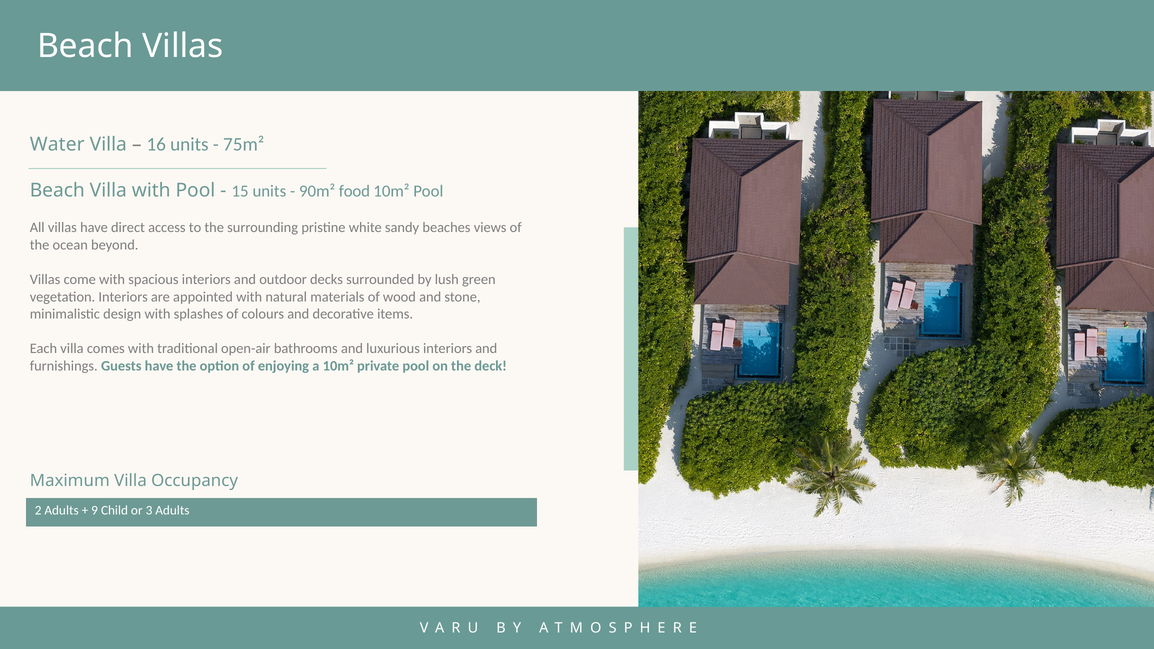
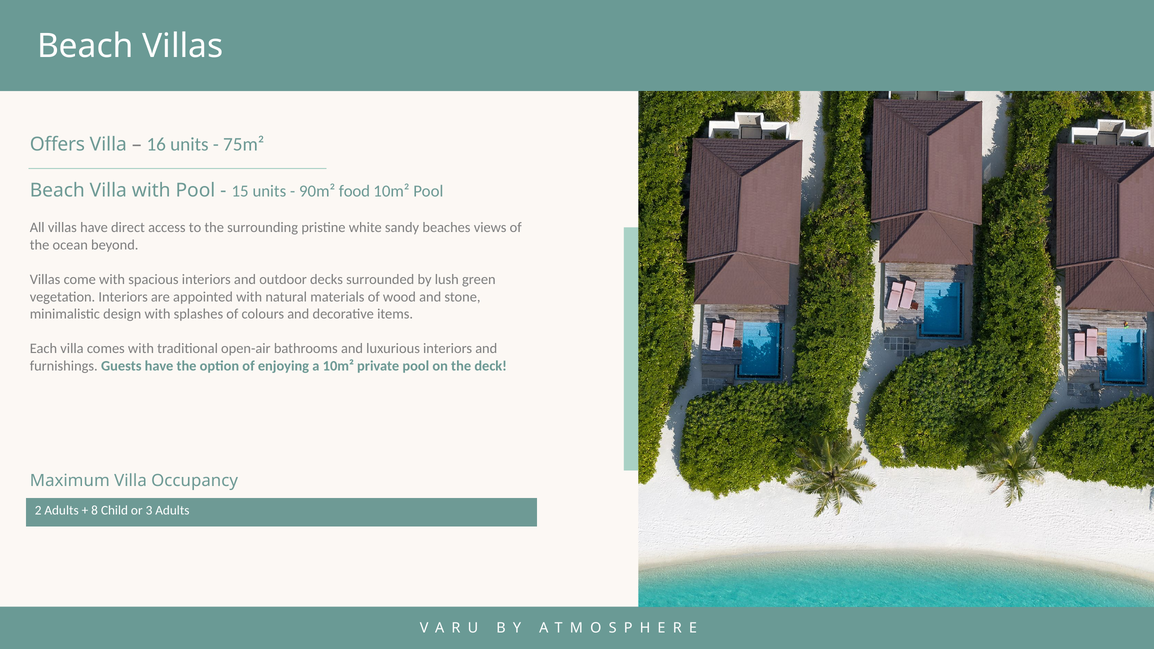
Water: Water -> Offers (57, 144)
9: 9 -> 8 (95, 511)
